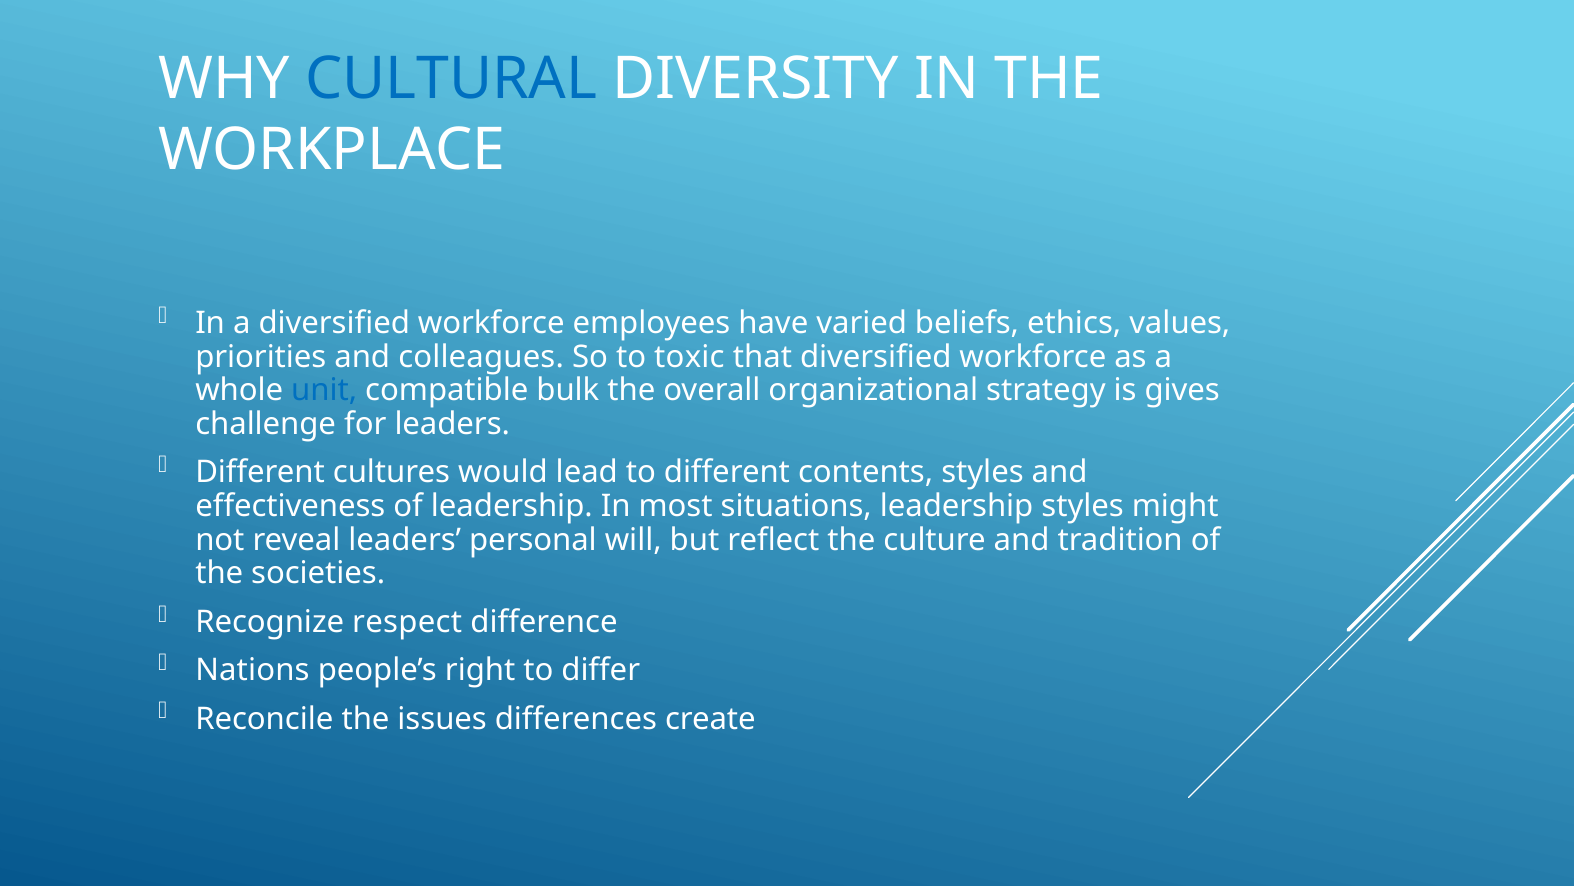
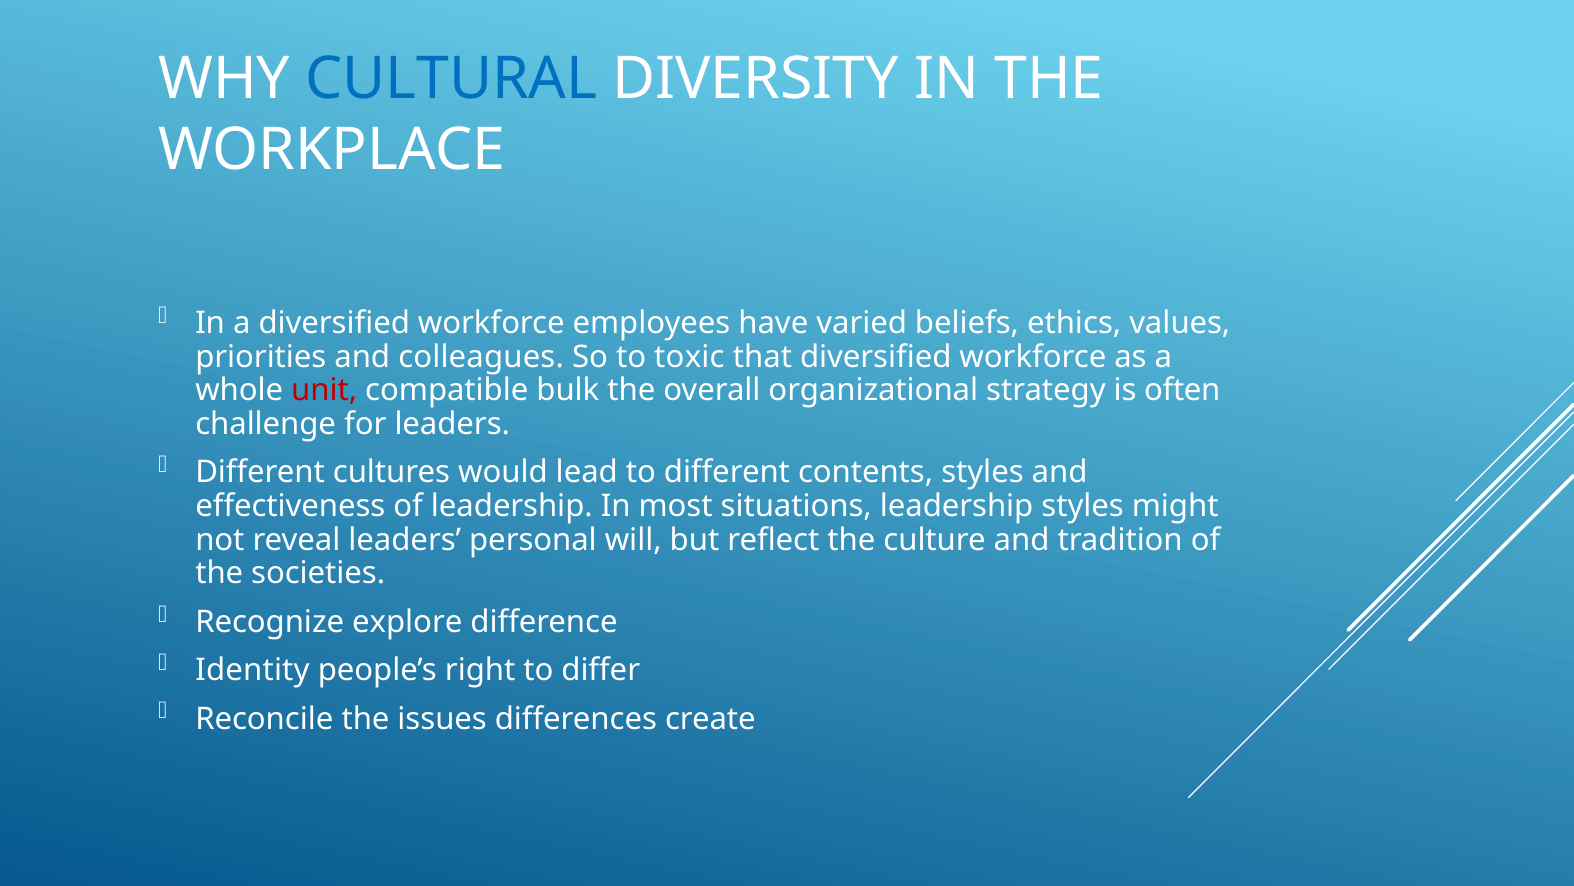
unit colour: blue -> red (324, 390)
gives: gives -> often (1182, 390)
respect: respect -> explore (407, 622)
Nations: Nations -> Identity (252, 670)
